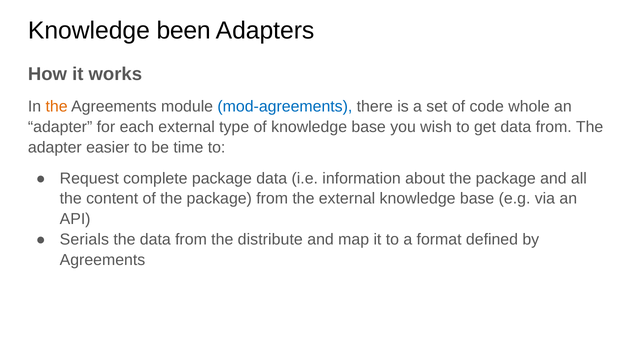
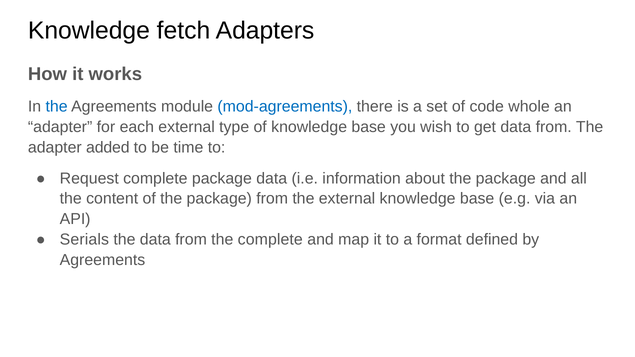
been: been -> fetch (183, 31)
the colour: orange -> blue (57, 107)
easier: easier -> added (108, 147)
the distribute: distribute -> complete (270, 240)
